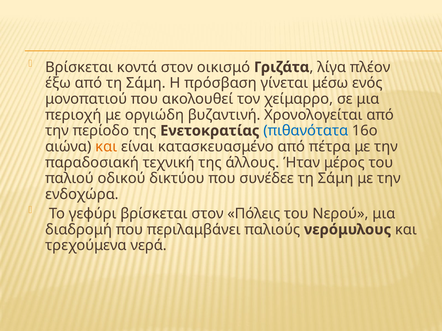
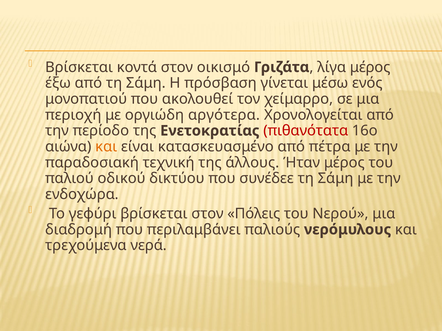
λίγα πλέον: πλέον -> μέρος (370, 67)
βυζαντινή: βυζαντινή -> αργότερα (224, 115)
πιθανότατα colour: blue -> red (306, 131)
